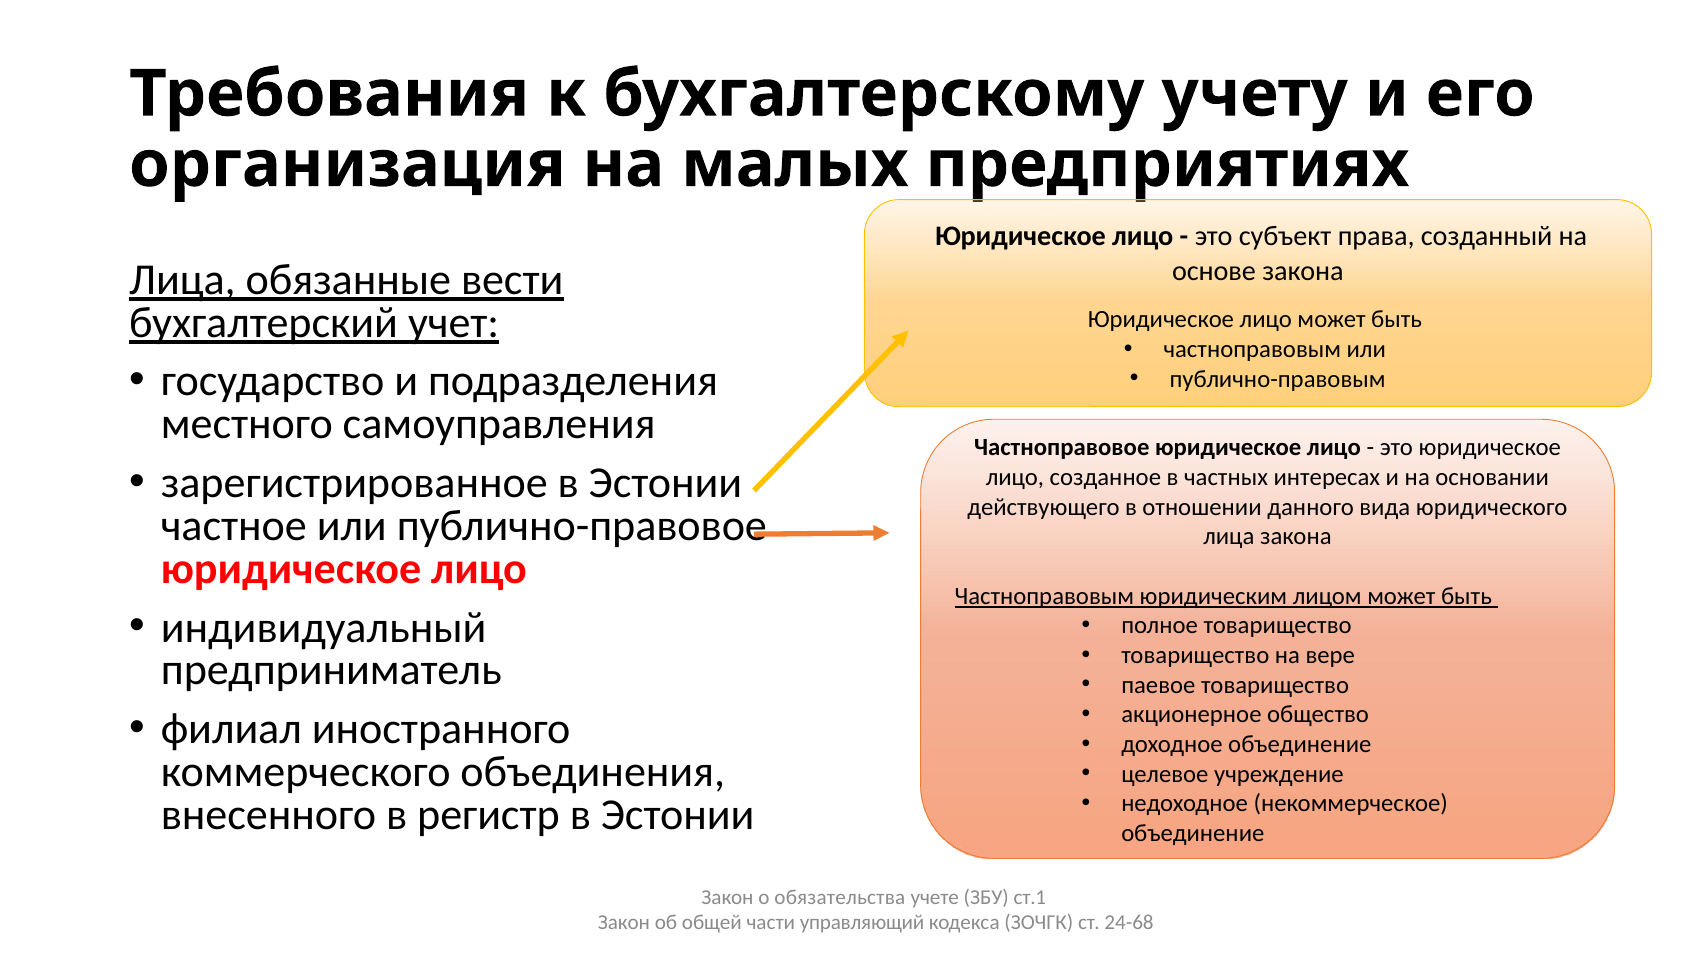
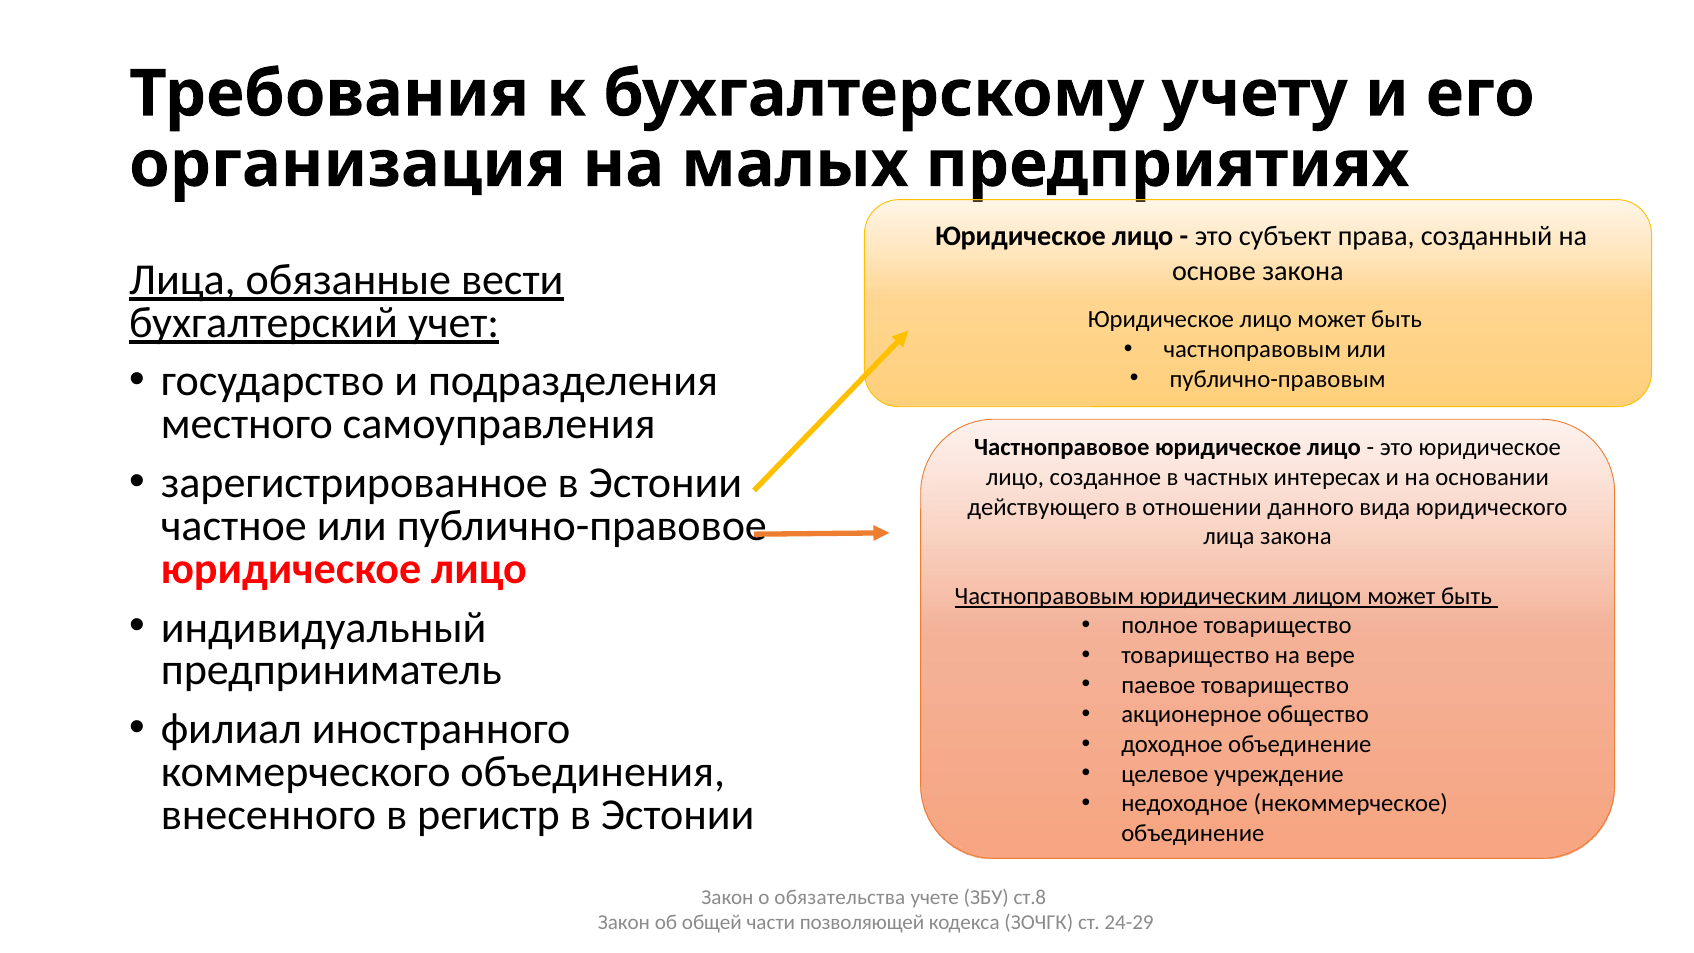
ст.1: ст.1 -> ст.8 (1030, 897)
управляющий: управляющий -> позволяющей (862, 923)
24-68: 24-68 -> 24-29 (1129, 923)
